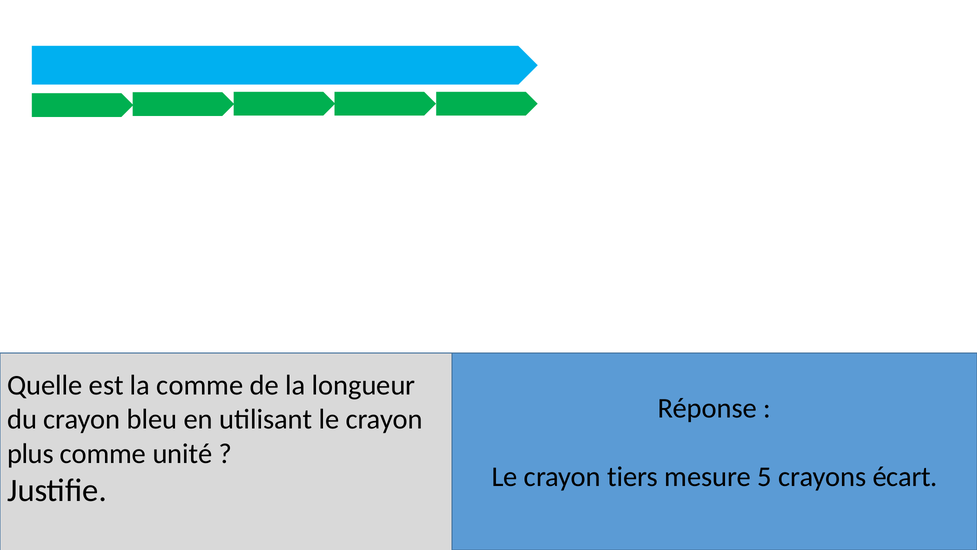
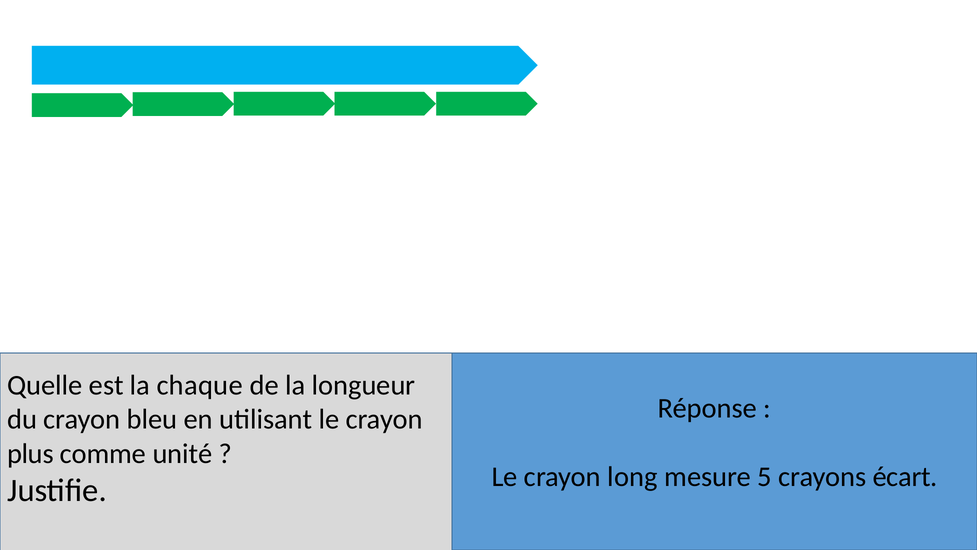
la comme: comme -> chaque (200, 385)
tiers: tiers -> long (633, 476)
